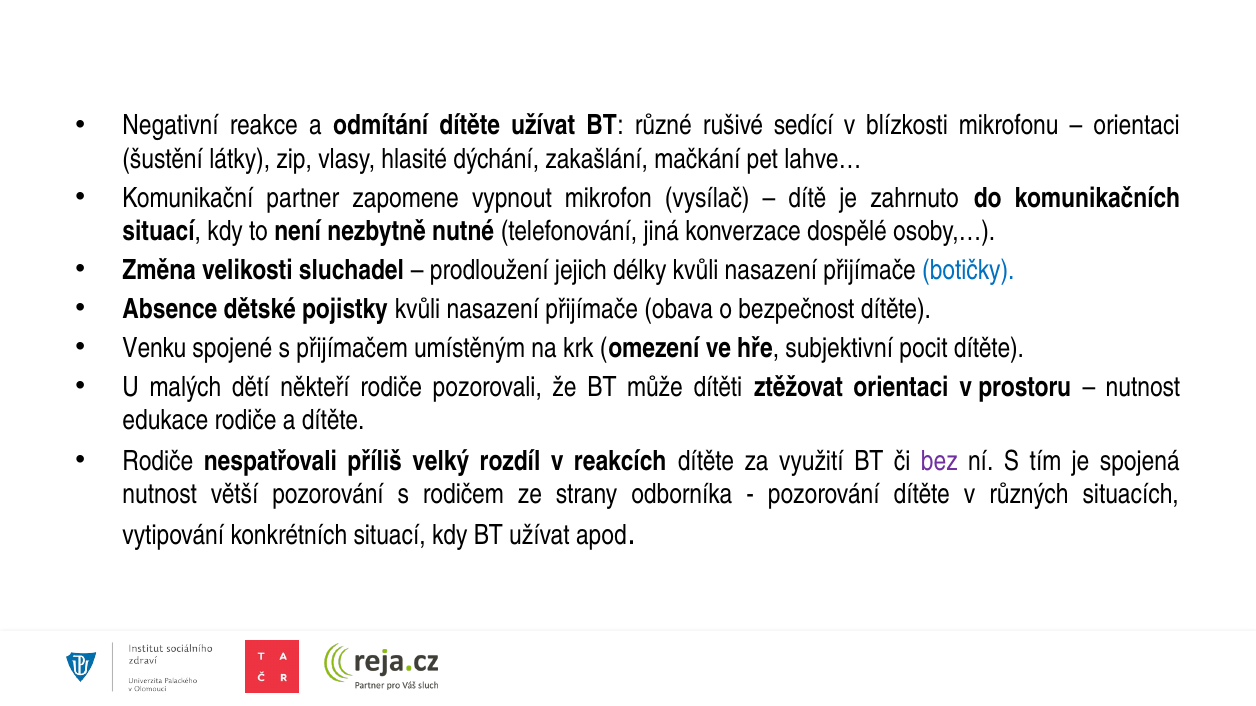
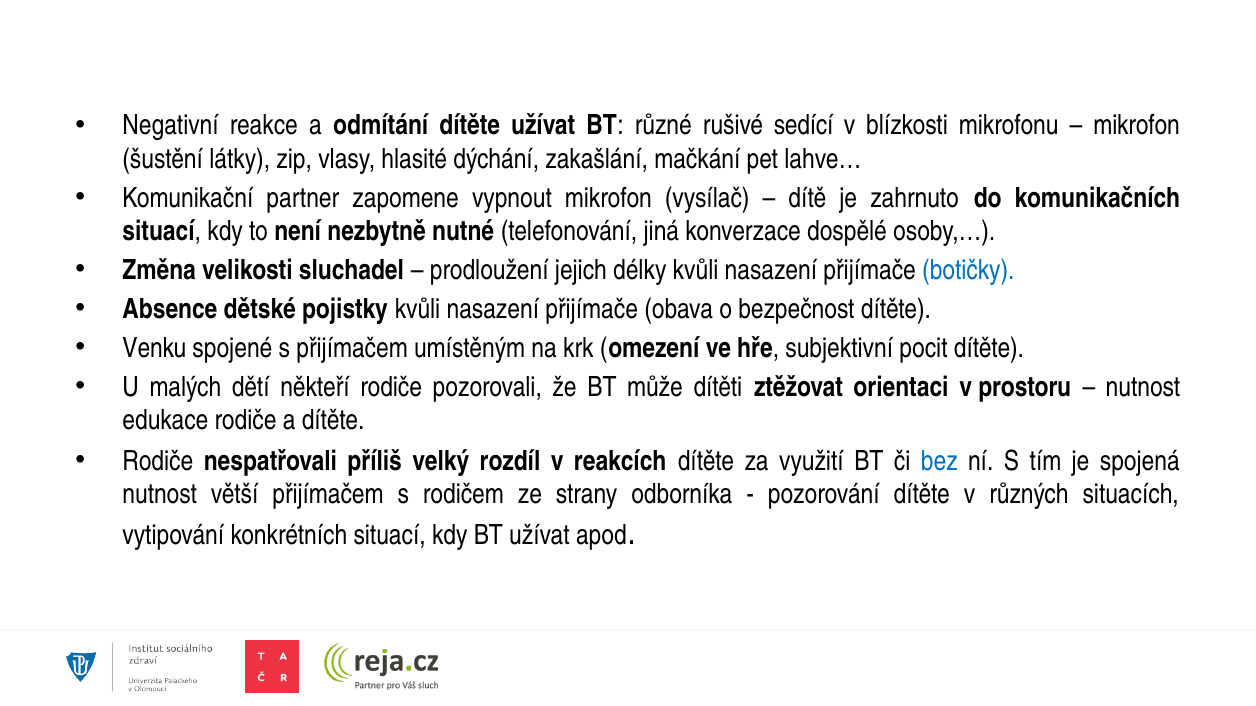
orientaci: orientaci -> mikrofon (1137, 126)
bez colour: purple -> blue (939, 461)
větší pozorování: pozorování -> přijímačem (328, 495)
